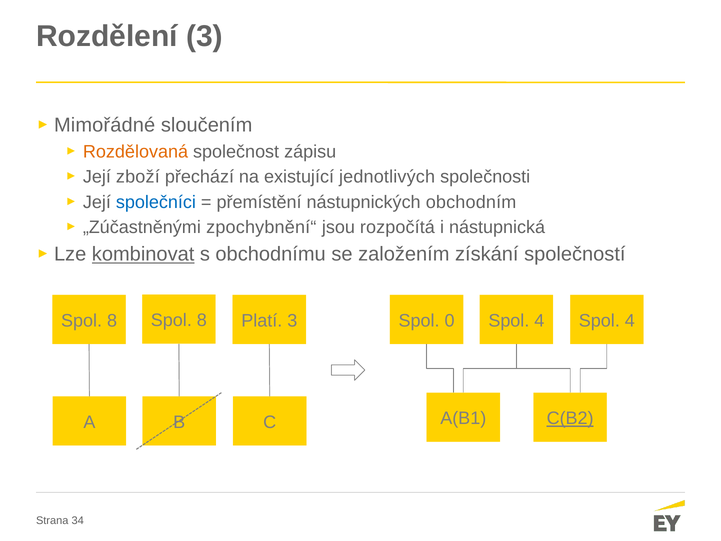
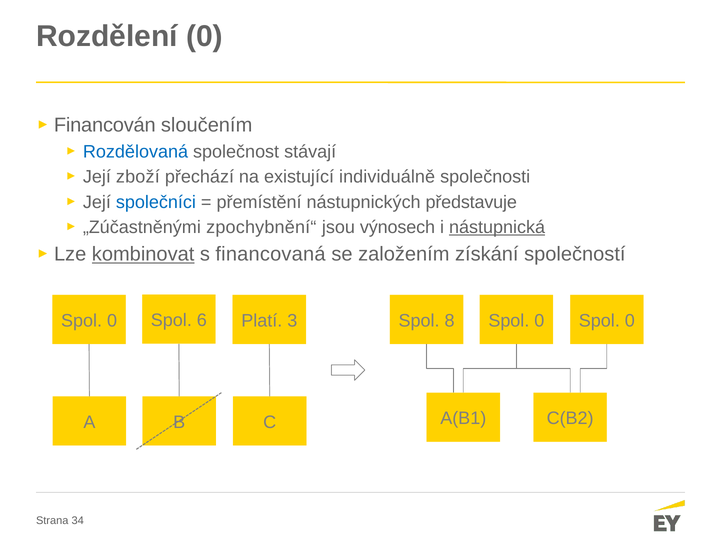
Rozdělení 3: 3 -> 0 (204, 36)
Mimořádné: Mimořádné -> Financován (105, 125)
Rozdělovaná colour: orange -> blue (136, 152)
zápisu: zápisu -> stávají (310, 152)
jednotlivých: jednotlivých -> individuálně (387, 177)
obchodním: obchodním -> představuje (471, 202)
rozpočítá: rozpočítá -> výnosech (398, 227)
nástupnická underline: none -> present (497, 227)
obchodnímu: obchodnímu -> financovaná (271, 254)
8: 8 -> 6 (202, 320)
8: 8 -> 0 (112, 321)
0: 0 -> 8 (450, 321)
4: 4 -> 0 (539, 321)
4: 4 -> 0 (630, 321)
C(B2 underline: present -> none (570, 418)
